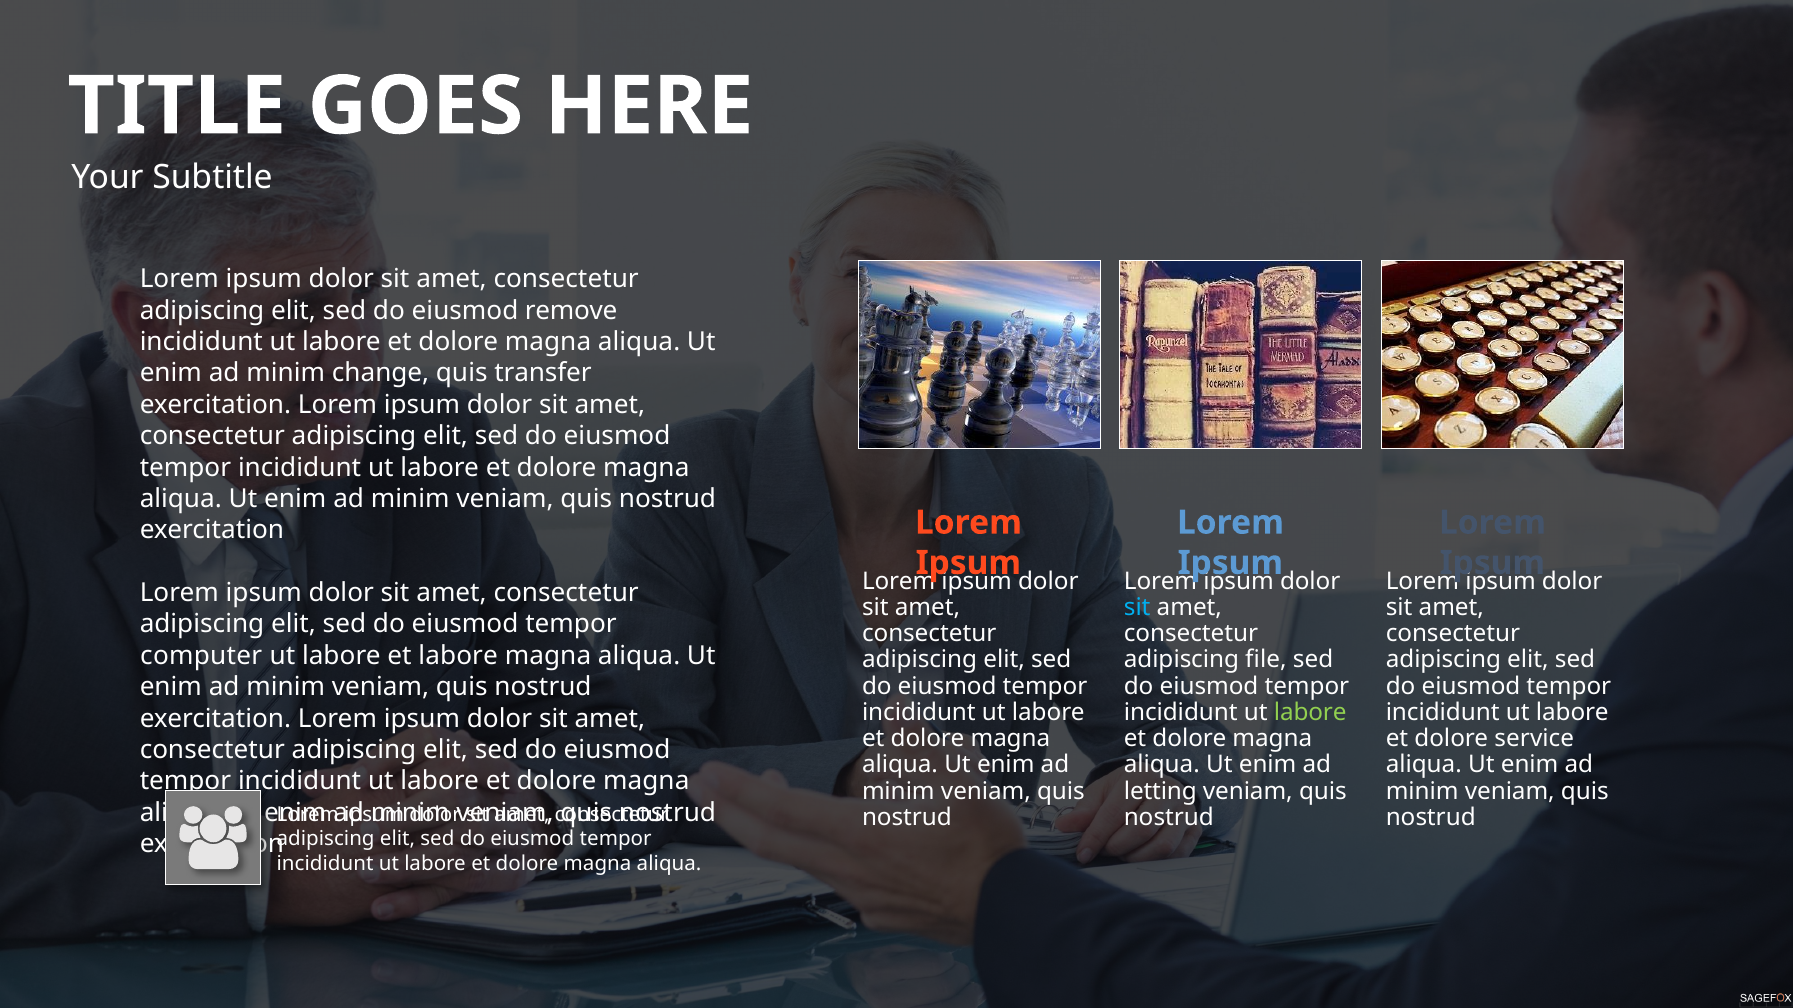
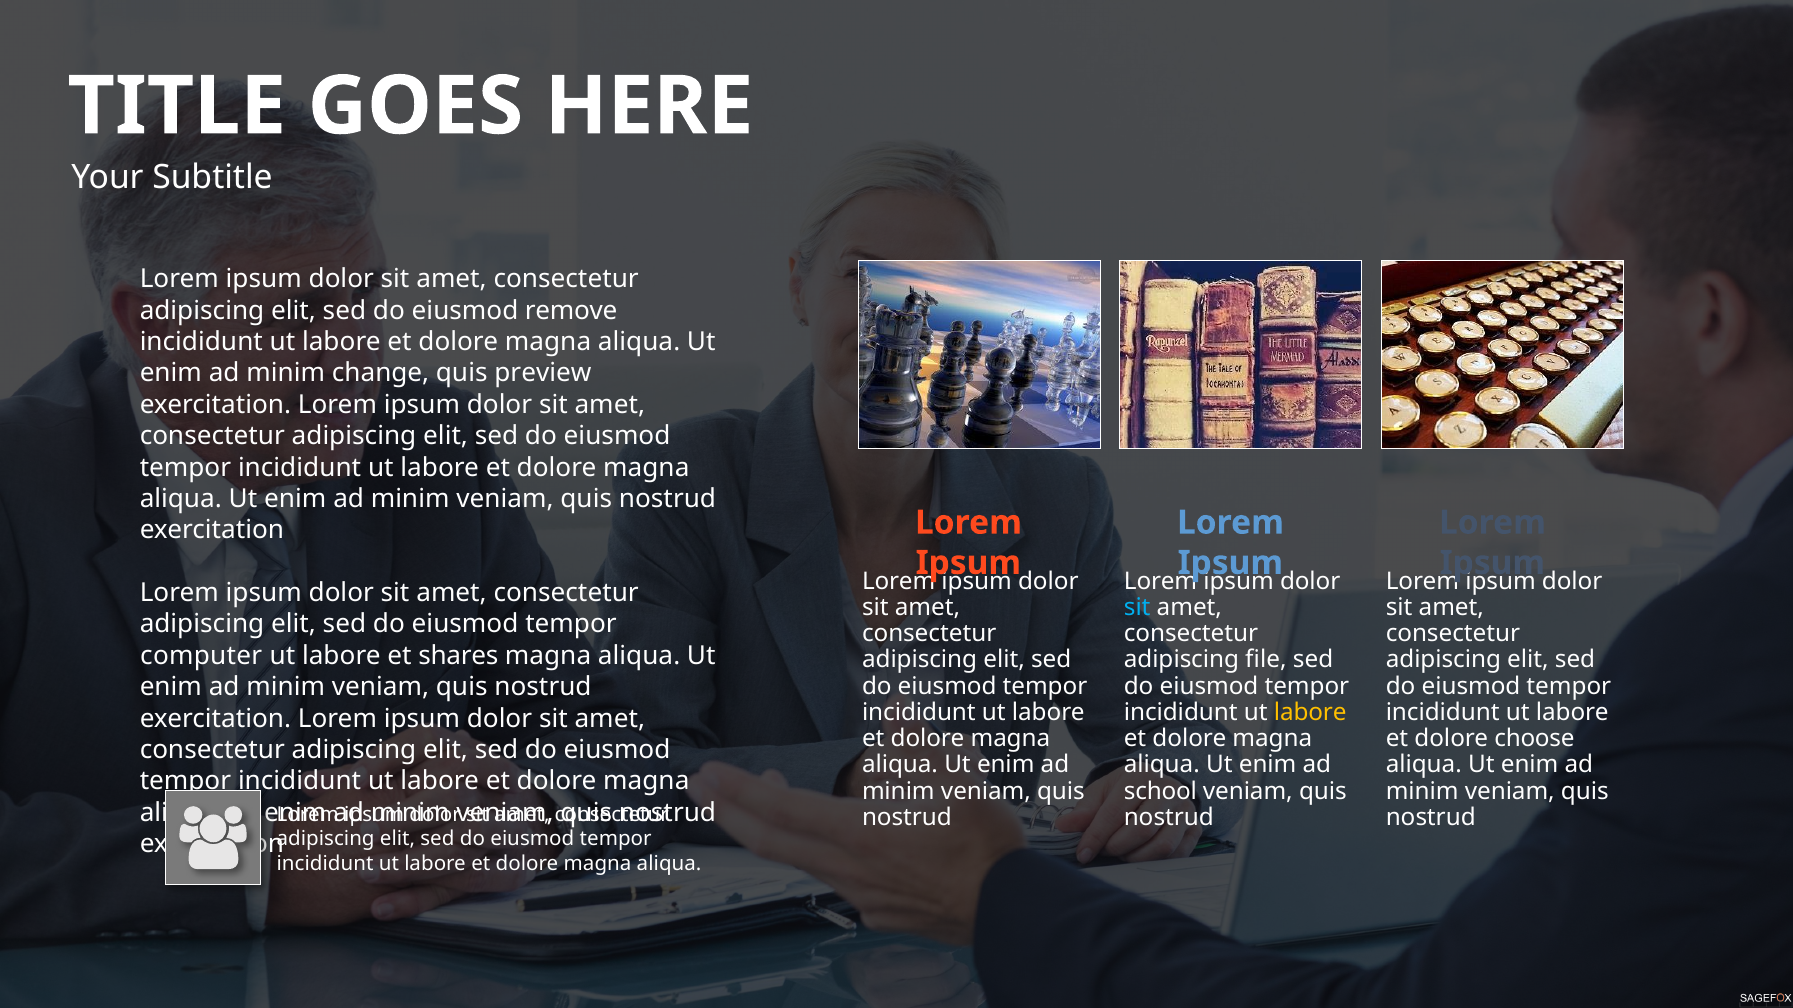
transfer: transfer -> preview (543, 374)
et labore: labore -> shares (458, 656)
labore colour: light green -> yellow (1310, 713)
service: service -> choose (1534, 739)
letting: letting -> school (1160, 791)
